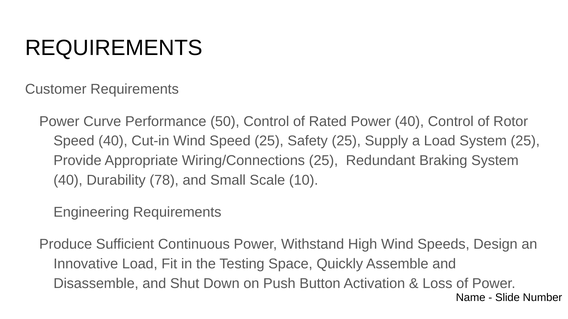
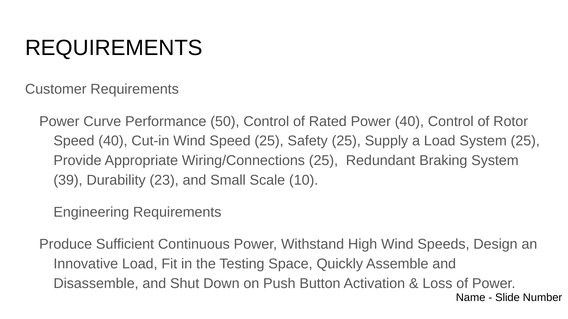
40: 40 -> 39 (68, 180)
78: 78 -> 23 (164, 180)
